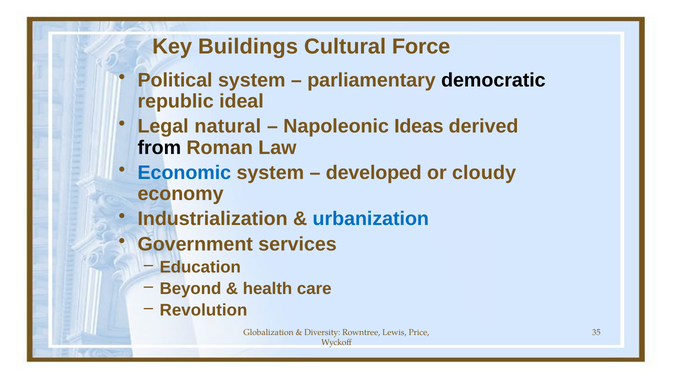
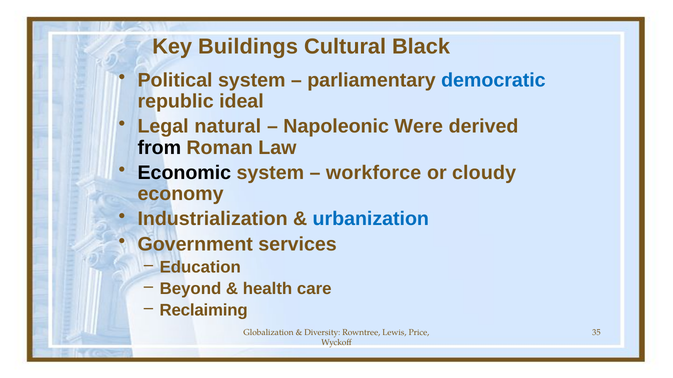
Force: Force -> Black (421, 47)
democratic colour: black -> blue (493, 80)
Ideas: Ideas -> Were (419, 127)
Economic colour: blue -> black (184, 173)
developed: developed -> workforce (374, 173)
Revolution: Revolution -> Reclaiming (204, 311)
